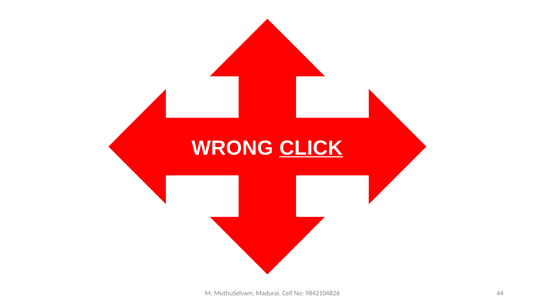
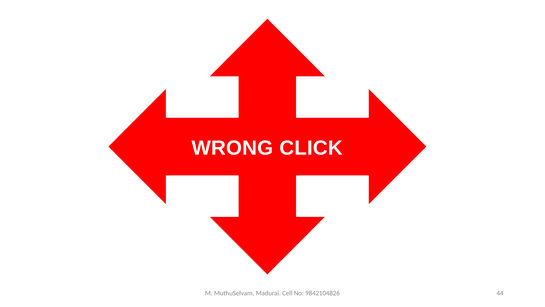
CLICK underline: present -> none (311, 148)
